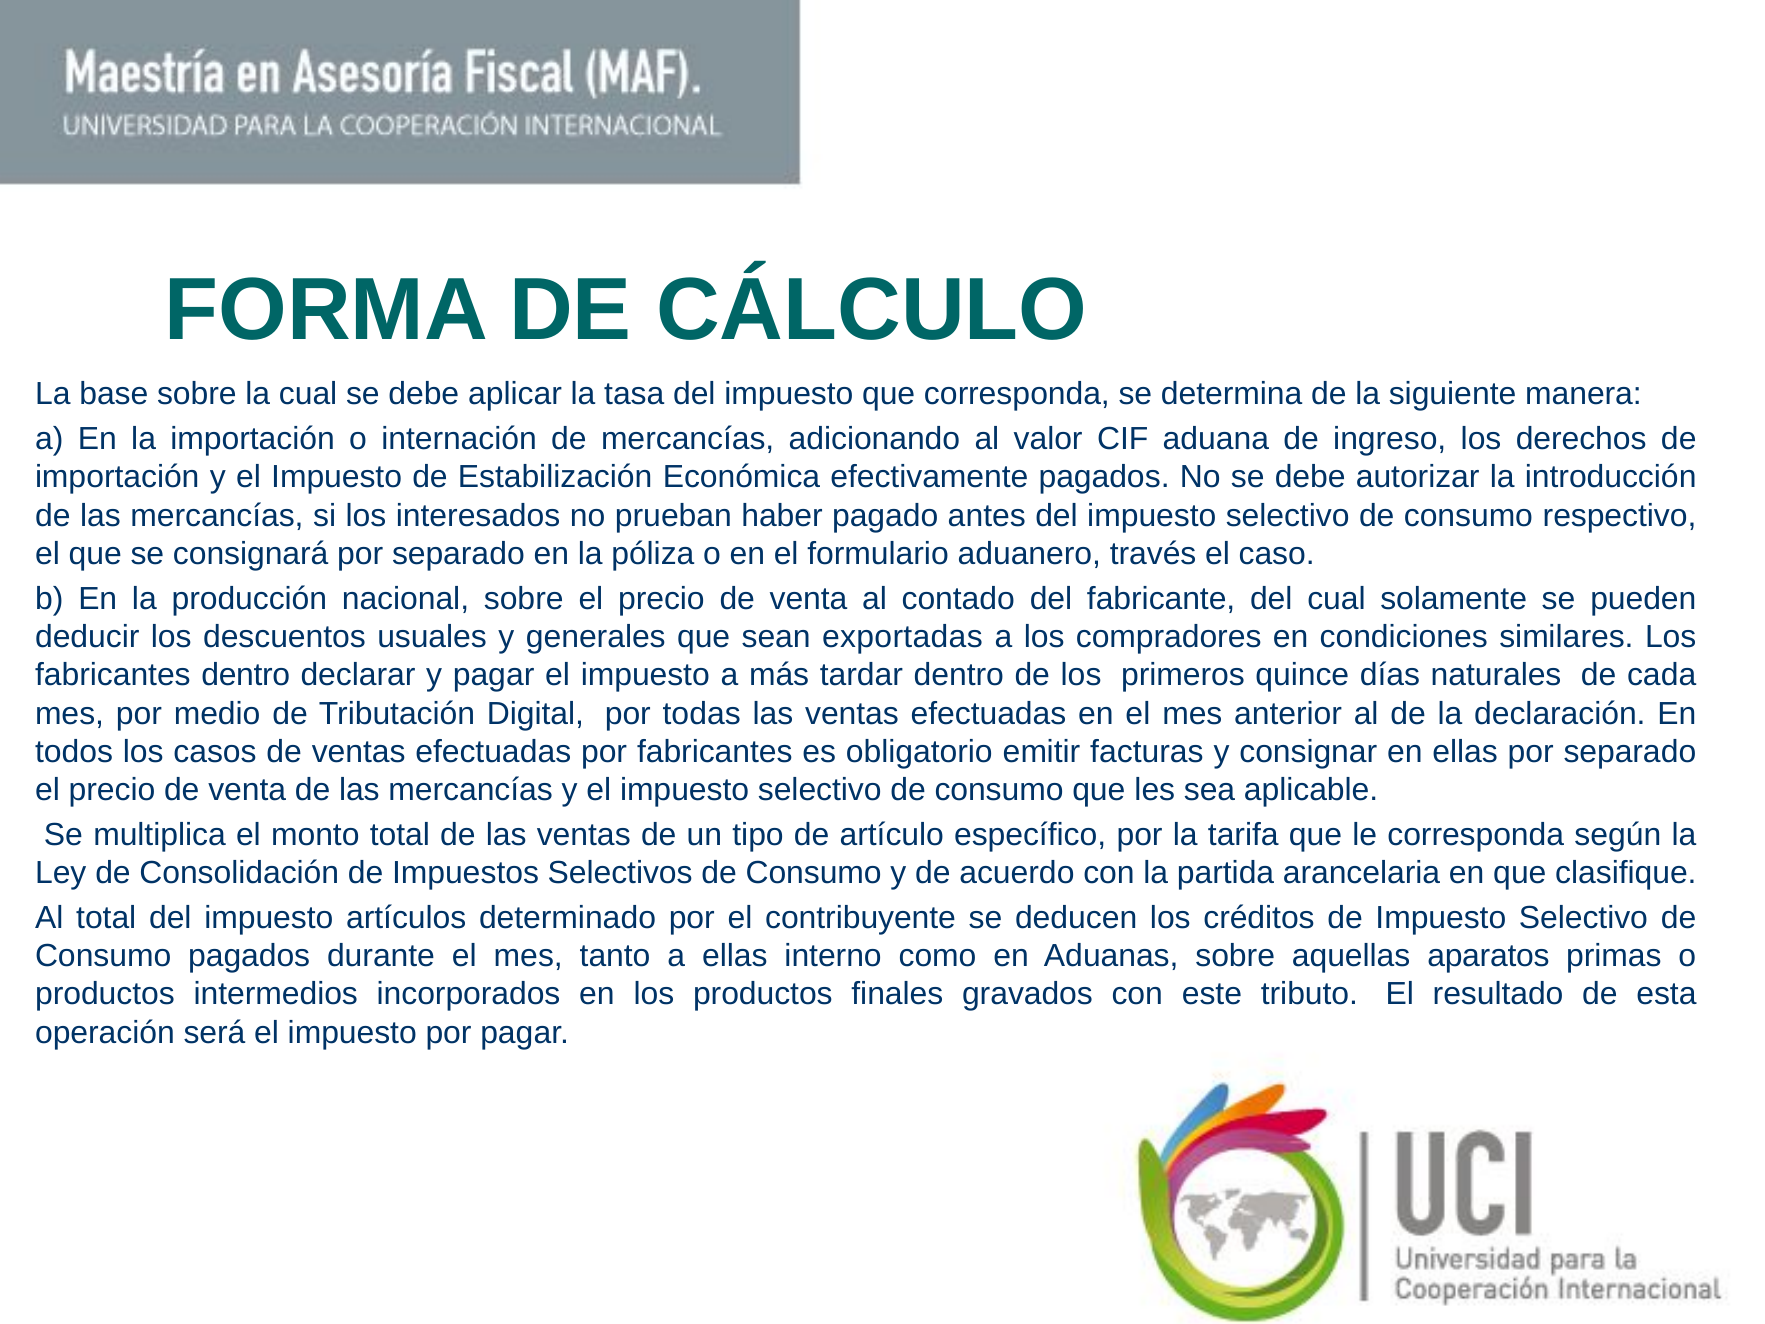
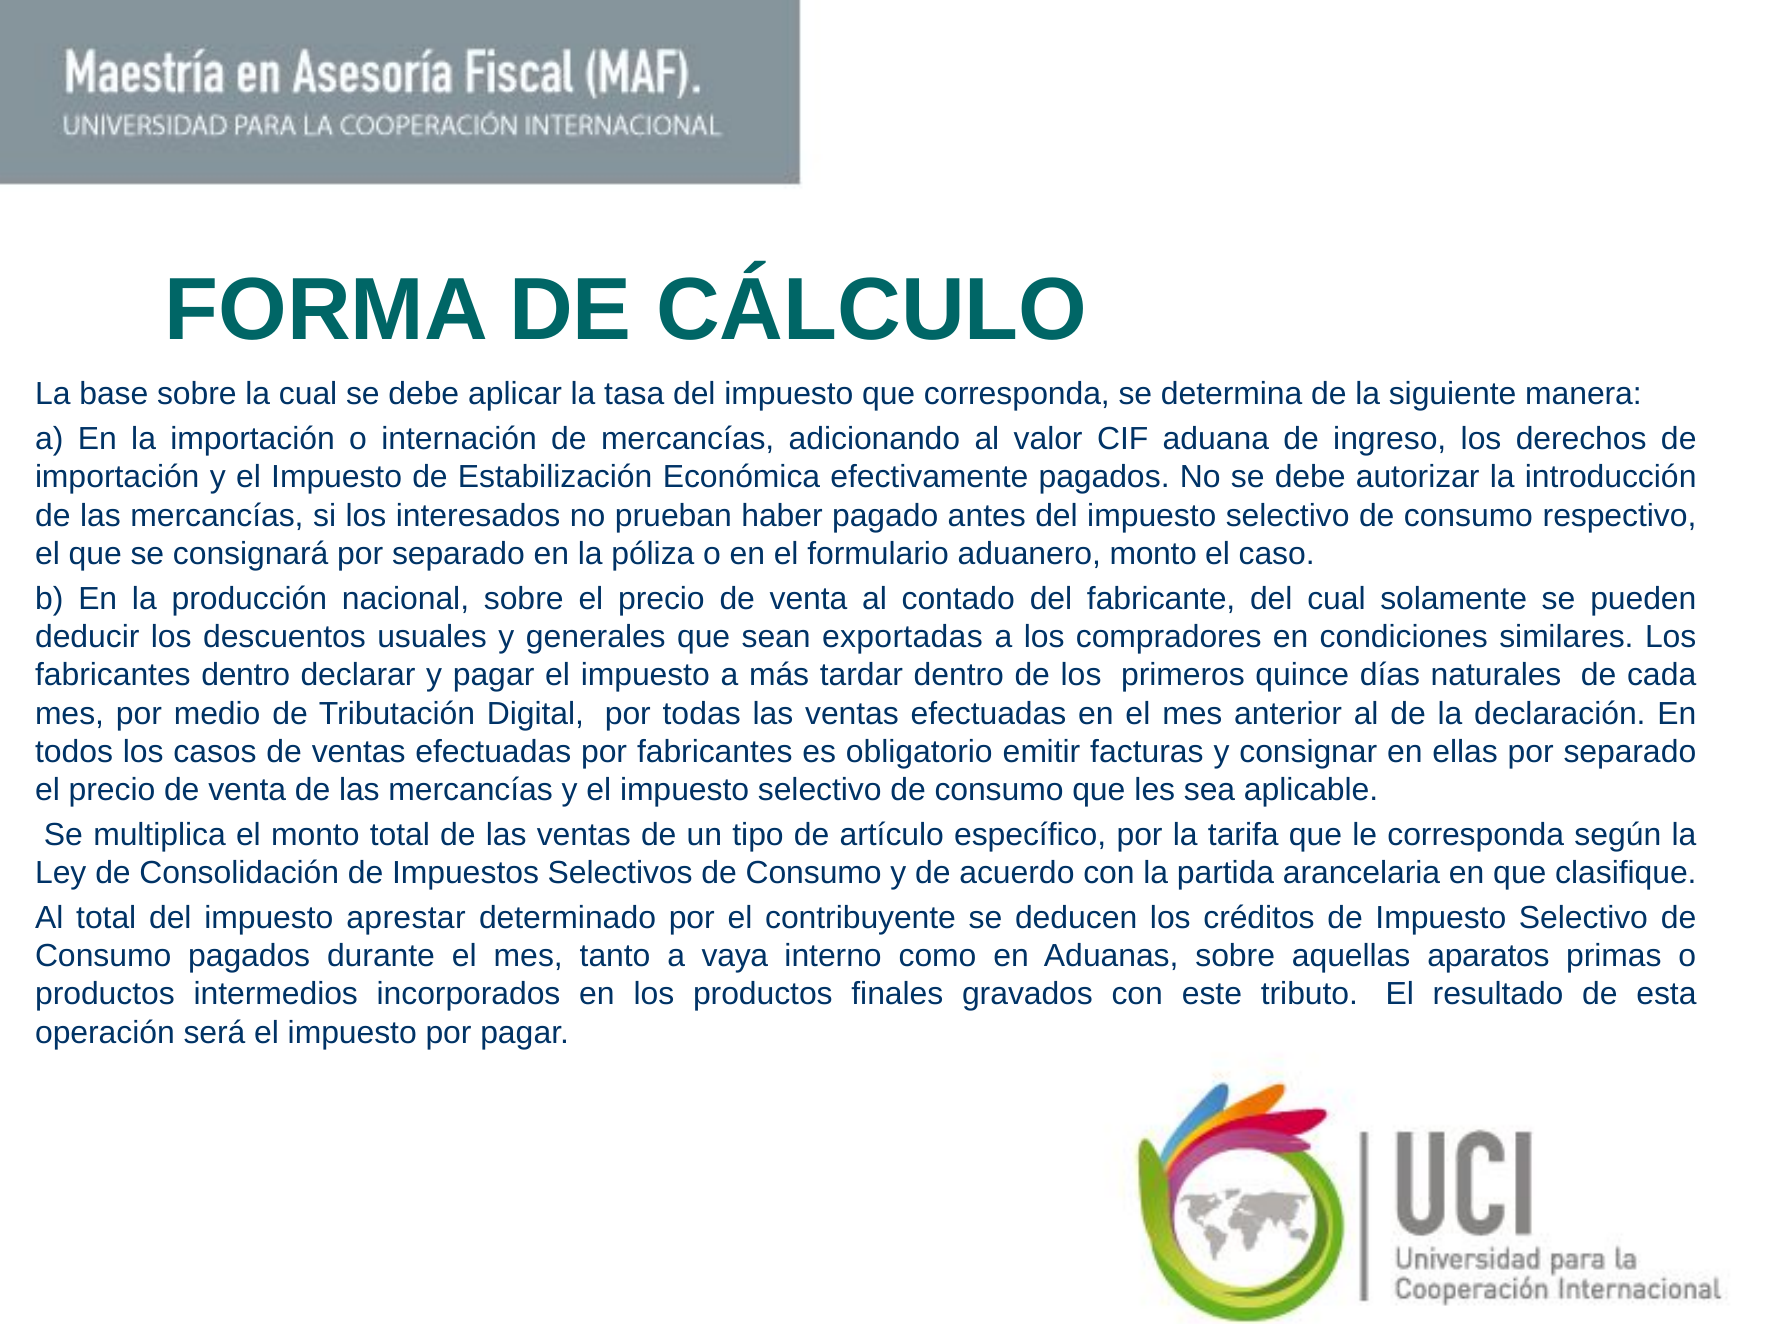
aduanero través: través -> monto (1153, 554)
artículos: artículos -> aprestar (406, 918)
a ellas: ellas -> vaya (735, 956)
